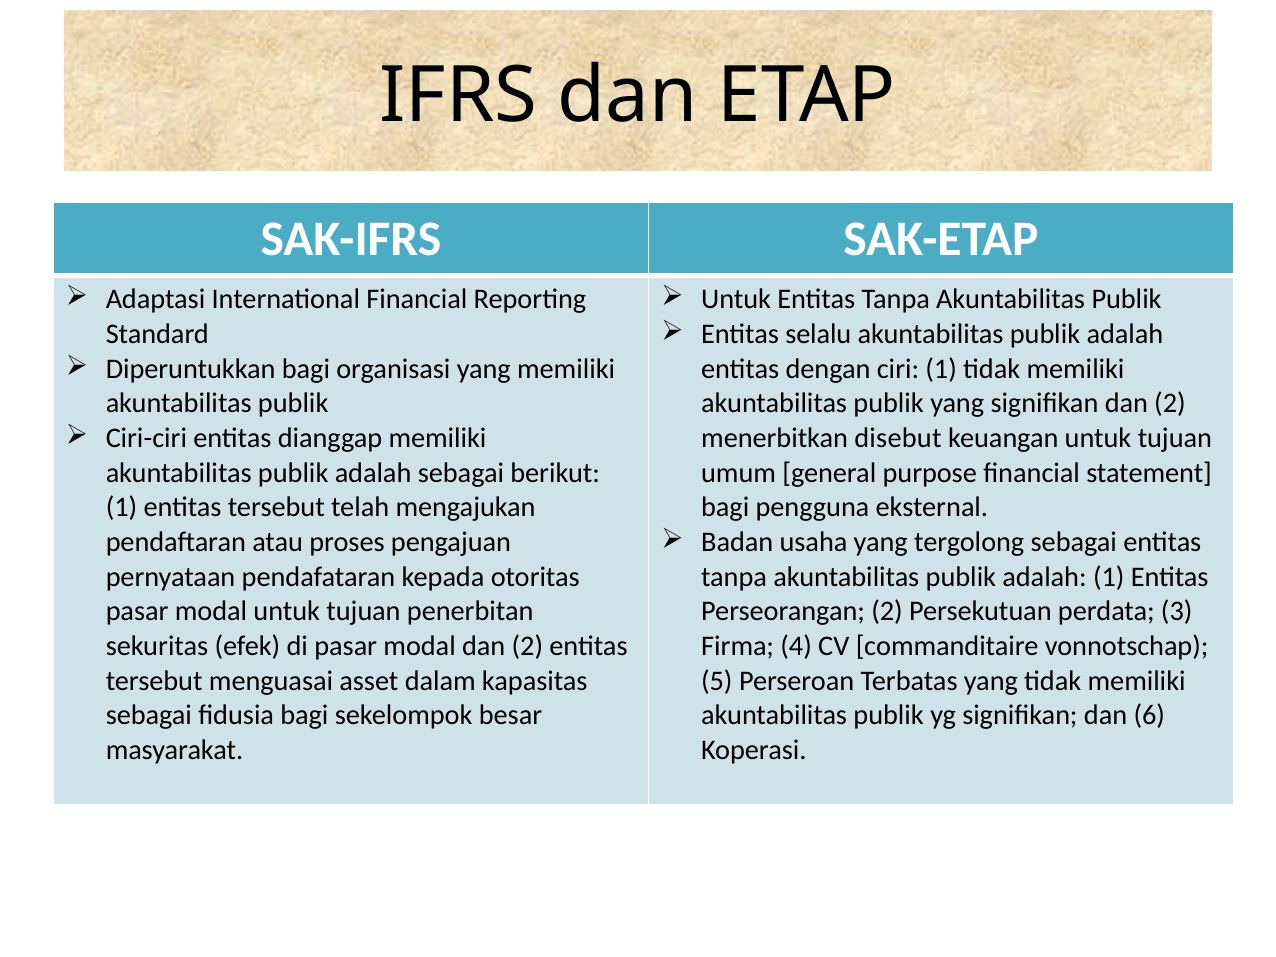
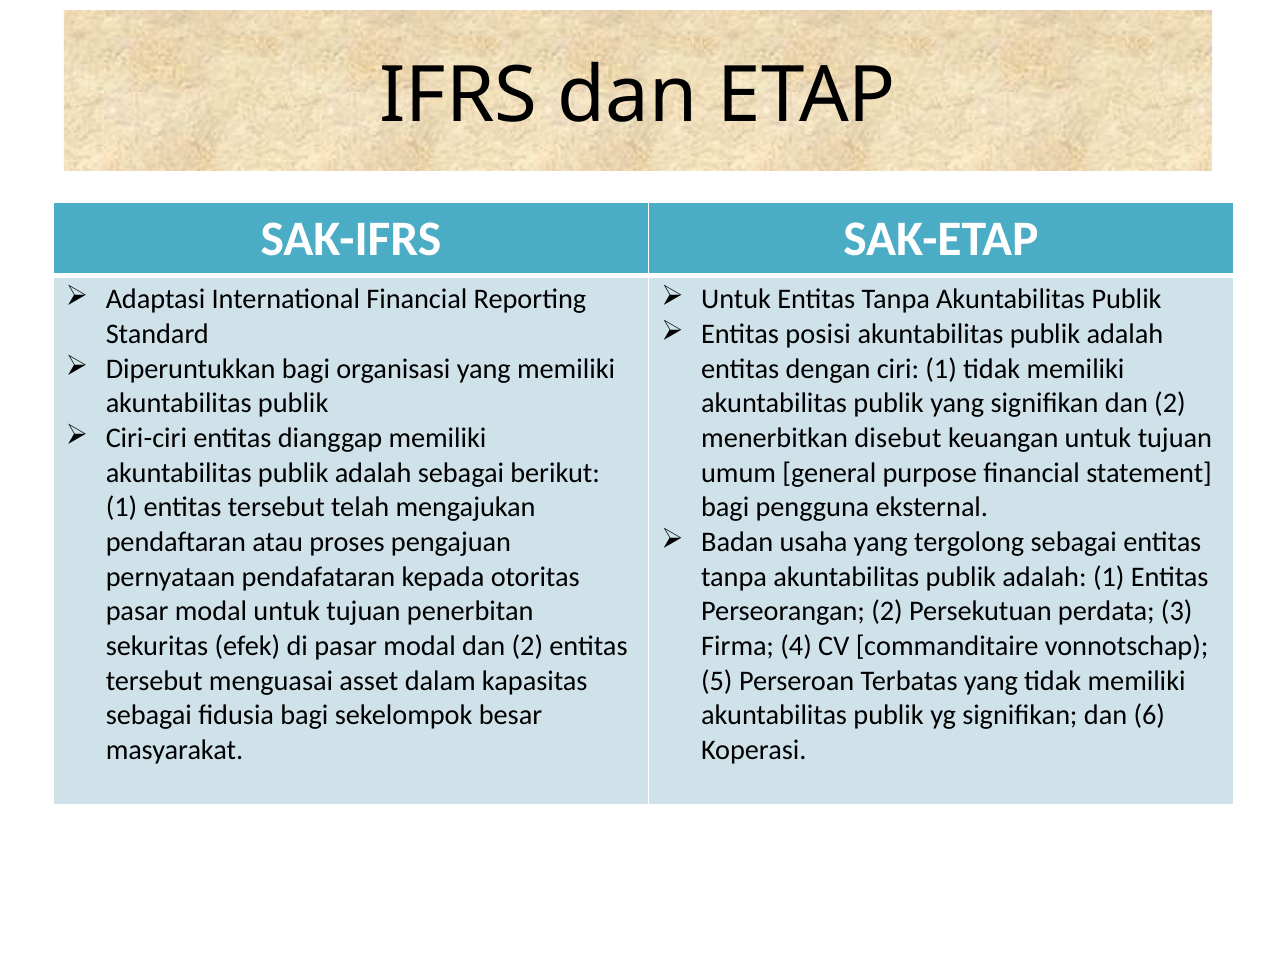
selalu: selalu -> posisi (818, 334)
